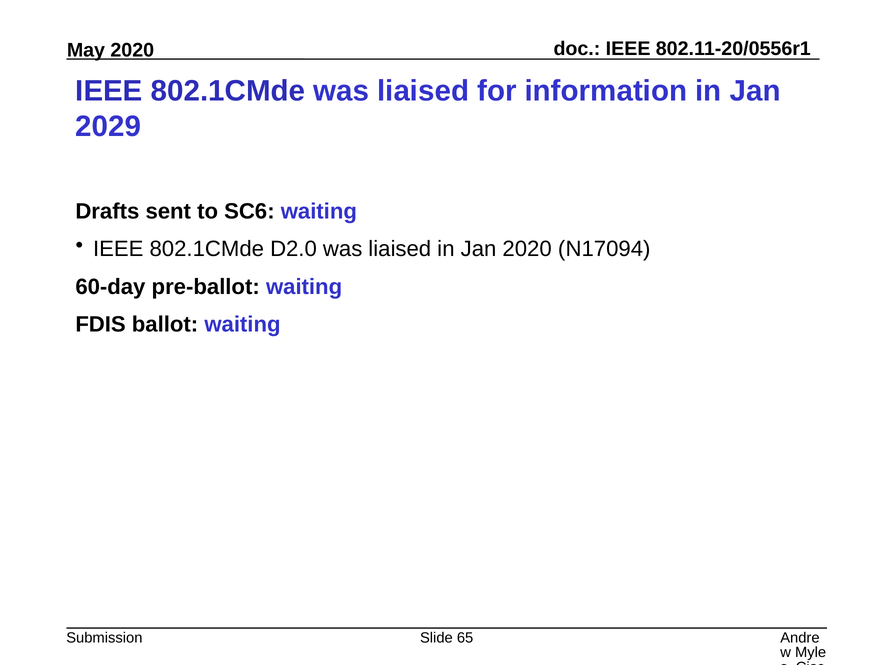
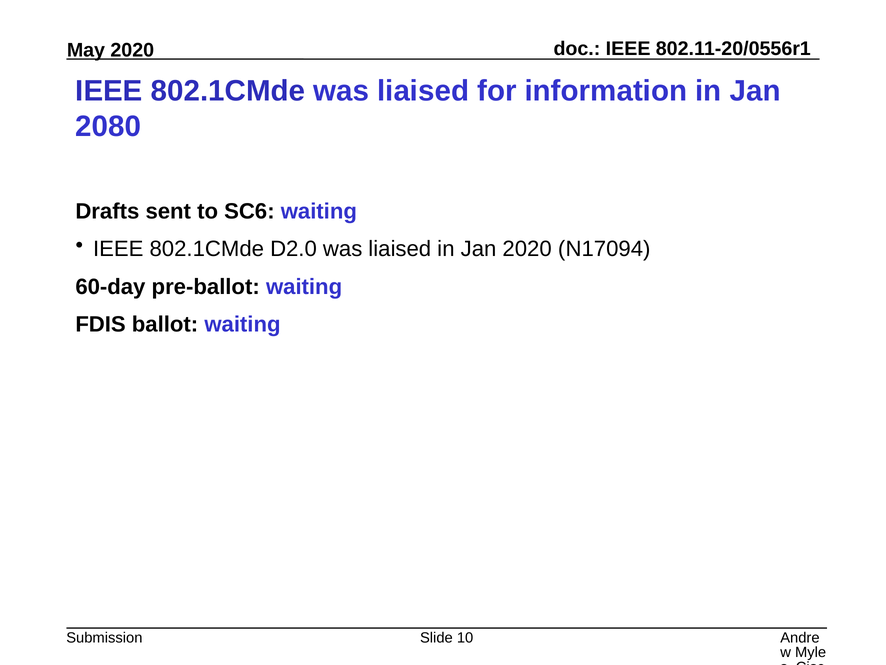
2029: 2029 -> 2080 (108, 126)
65: 65 -> 10 (465, 637)
